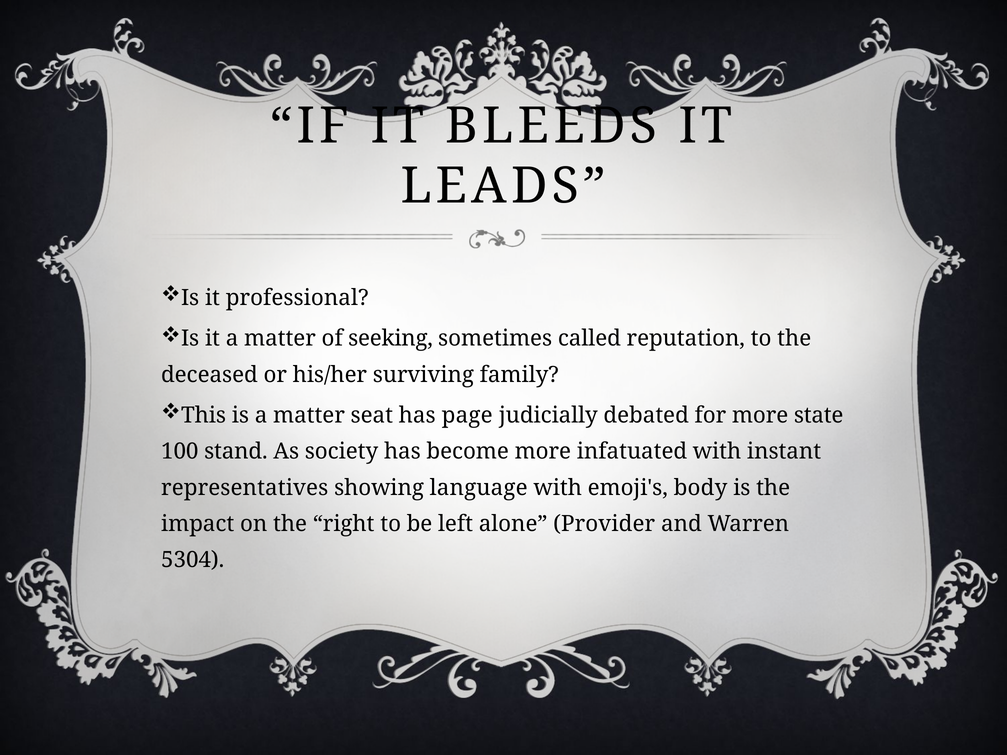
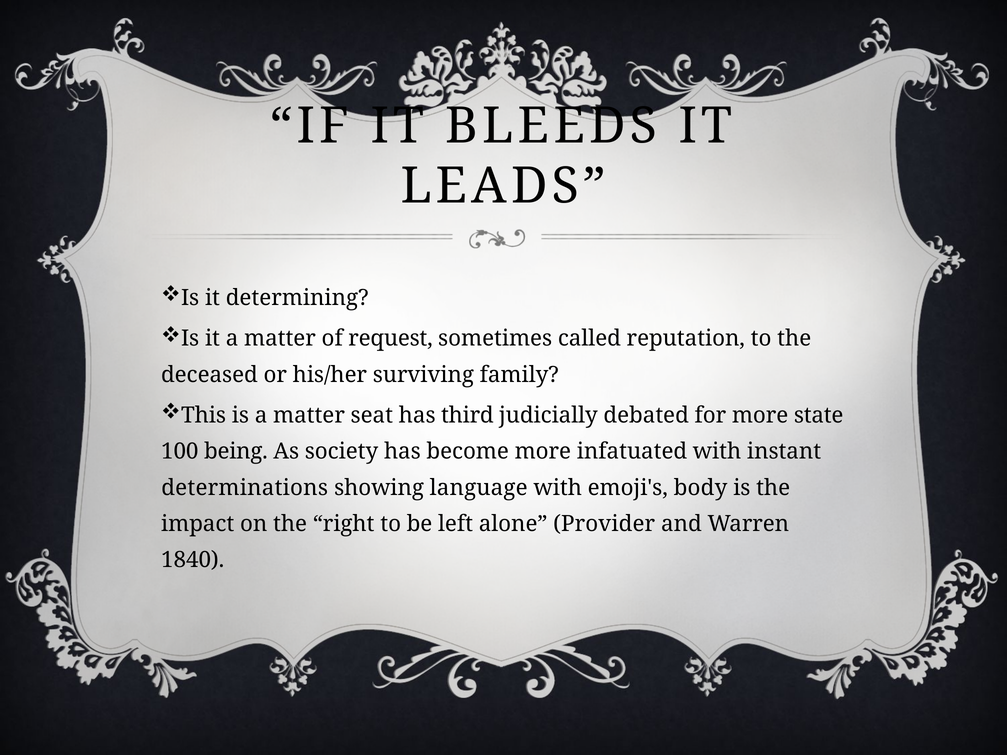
professional: professional -> determining (297, 298)
seeking: seeking -> request (391, 339)
page: page -> third (467, 416)
stand: stand -> being (236, 452)
representatives: representatives -> determinations (245, 488)
5304: 5304 -> 1840 (193, 560)
